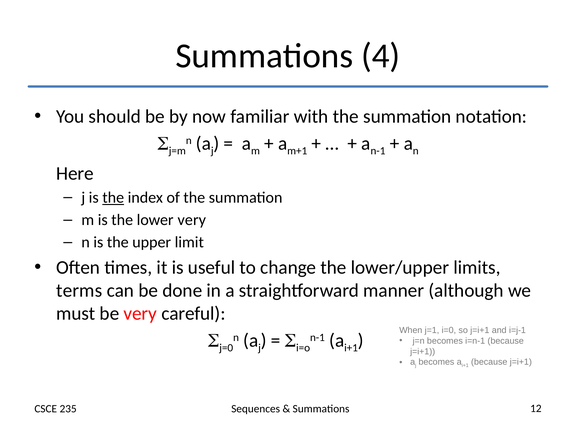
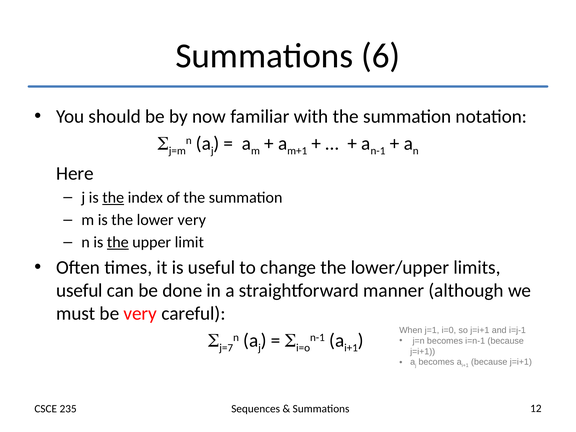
4: 4 -> 6 (381, 56)
the underline: none -> present (118, 242)
terms: terms -> useful (79, 291)
j=0: j=0 -> j=7 (226, 348)
